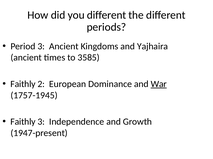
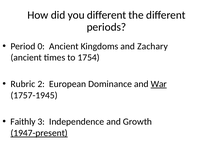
Period 3: 3 -> 0 (41, 46)
Yajhaira: Yajhaira -> Zachary (153, 46)
3585: 3585 -> 1754 (89, 58)
Faithly: Faithly -> Rubric (23, 84)
1947-present underline: none -> present (39, 134)
